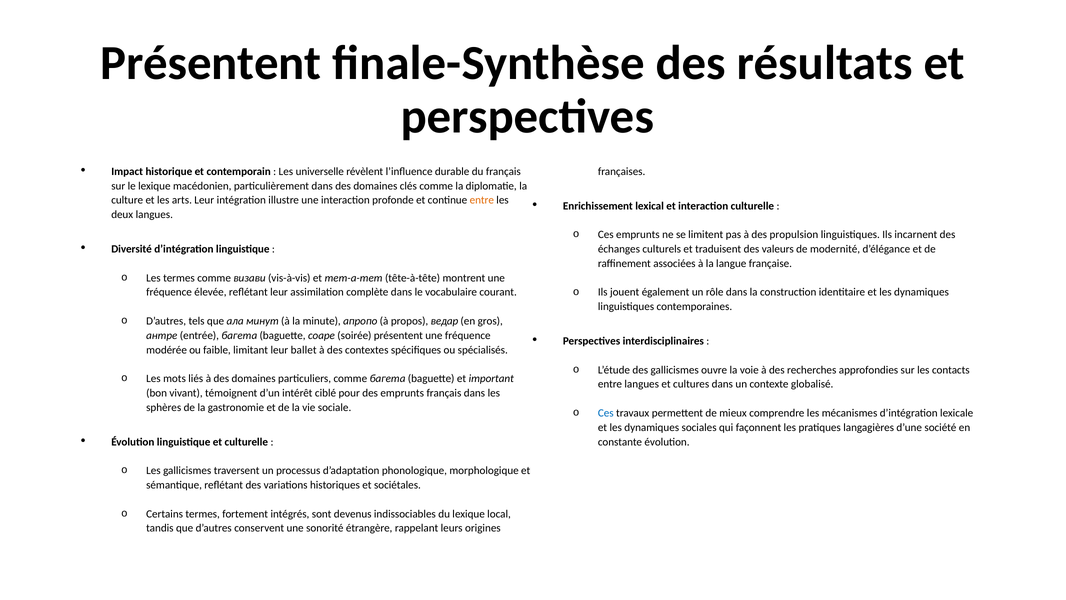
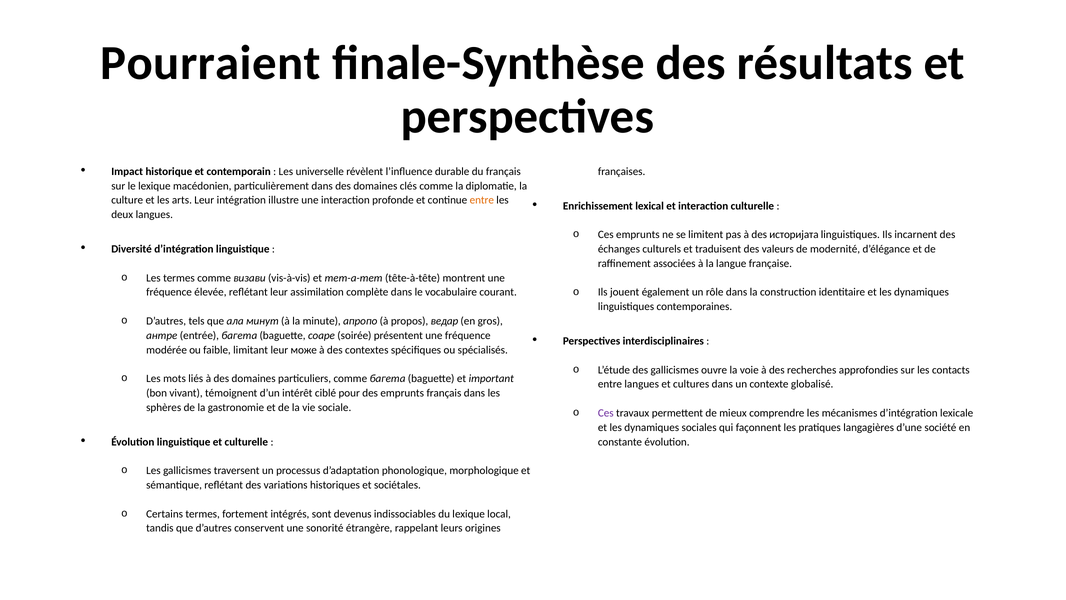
Présentent: Présentent -> Pourraient (211, 63)
propulsion: propulsion -> историјата (794, 235)
ballet: ballet -> може (304, 350)
Ces colour: blue -> purple (606, 413)
